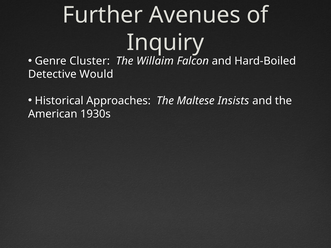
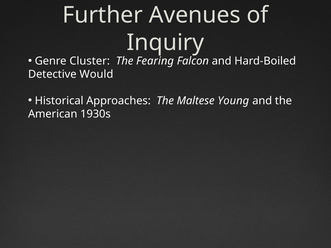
Willaim: Willaim -> Fearing (155, 61)
Insists: Insists -> Young (233, 101)
